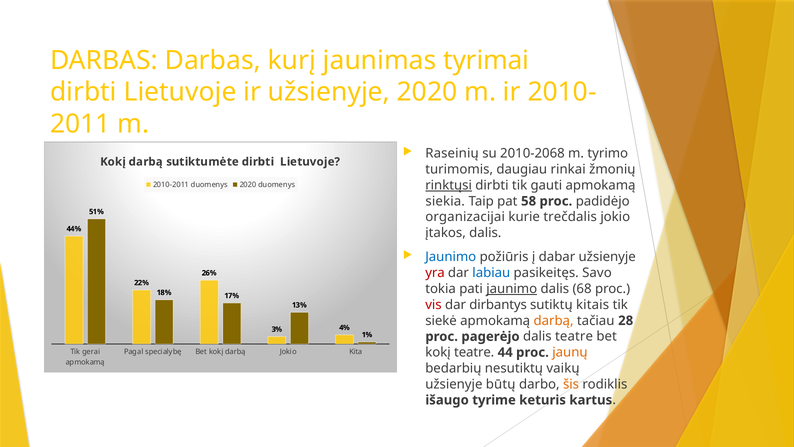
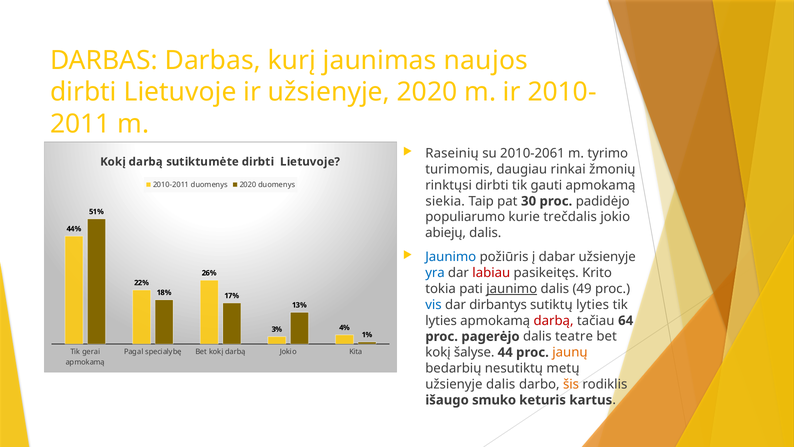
tyrimai: tyrimai -> naujos (486, 60)
2010-2068: 2010-2068 -> 2010-2061 (532, 153)
rinktųsi underline: present -> none (449, 185)
58: 58 -> 30 (529, 201)
organizacijai: organizacijai -> populiarumo (465, 217)
įtakos: įtakos -> abiejų (446, 233)
yra colour: red -> blue (435, 273)
labiau colour: blue -> red (491, 273)
Savo: Savo -> Krito (597, 273)
68: 68 -> 49 (582, 289)
vis colour: red -> blue (433, 304)
sutiktų kitais: kitais -> lyties (593, 304)
siekė: siekė -> lyties (441, 320)
darbą colour: orange -> red (554, 320)
28: 28 -> 64 (626, 320)
kokį teatre: teatre -> šalyse (474, 352)
vaikų: vaikų -> metų (563, 368)
užsienyje būtų: būtų -> dalis (501, 384)
tyrime: tyrime -> smuko (494, 400)
